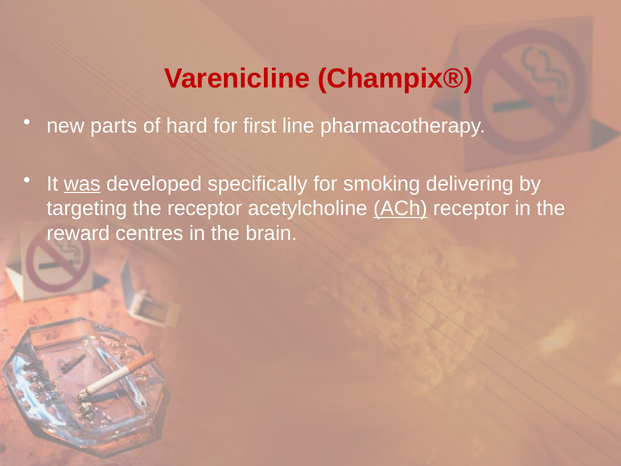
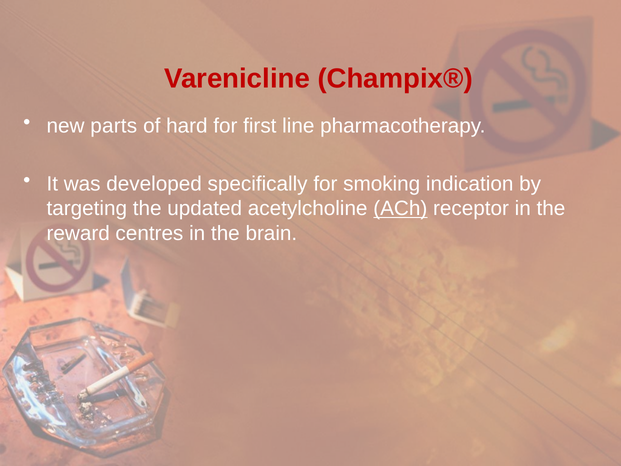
was underline: present -> none (82, 184)
delivering: delivering -> indication (470, 184)
the receptor: receptor -> updated (205, 208)
